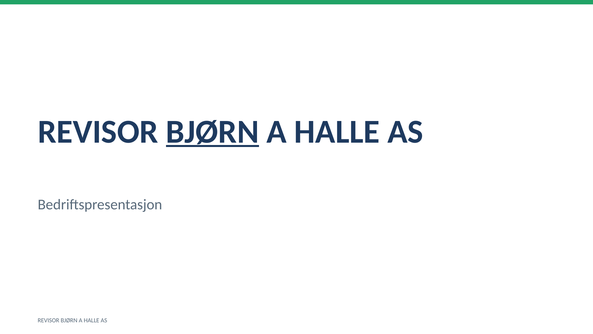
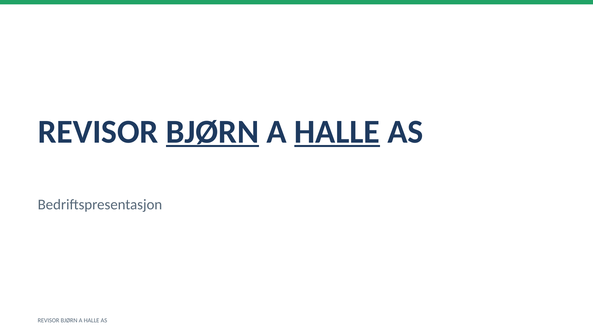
HALLE underline: none -> present (337, 132)
